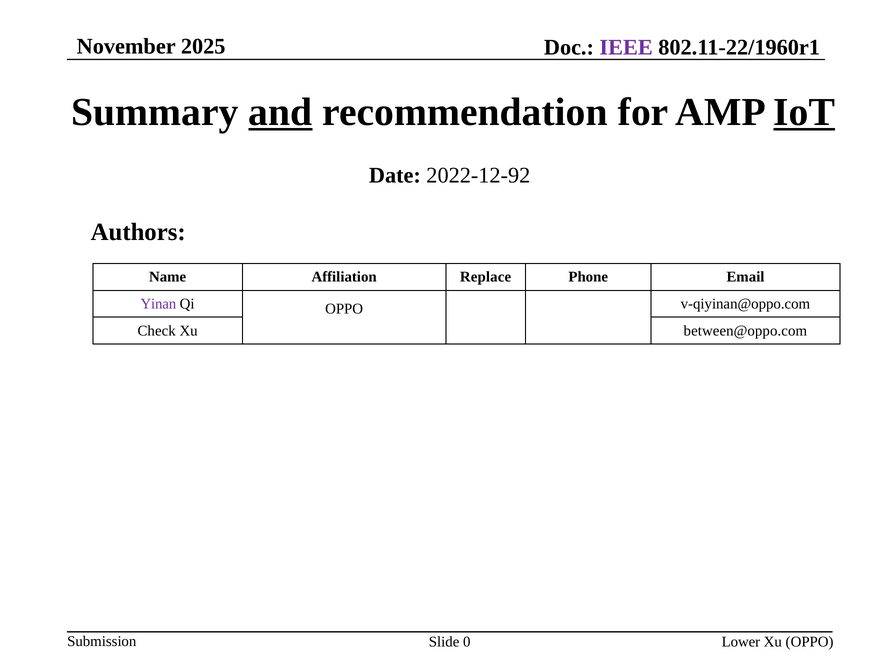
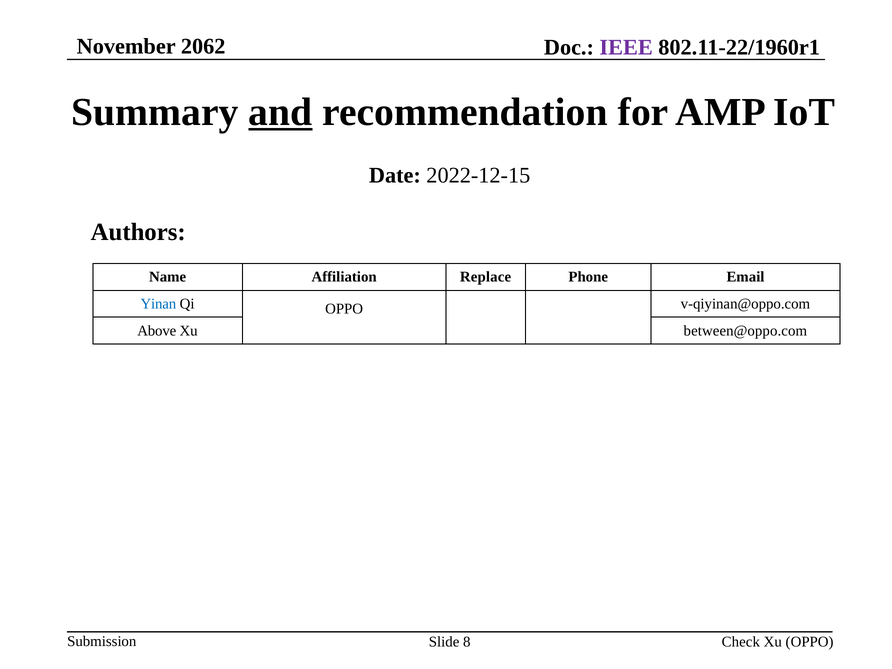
2025: 2025 -> 2062 (203, 46)
IoT underline: present -> none (804, 112)
2022-12-92: 2022-12-92 -> 2022-12-15 (478, 176)
Yinan colour: purple -> blue (158, 304)
Check: Check -> Above (157, 331)
0: 0 -> 8 (467, 642)
Lower: Lower -> Check (741, 642)
